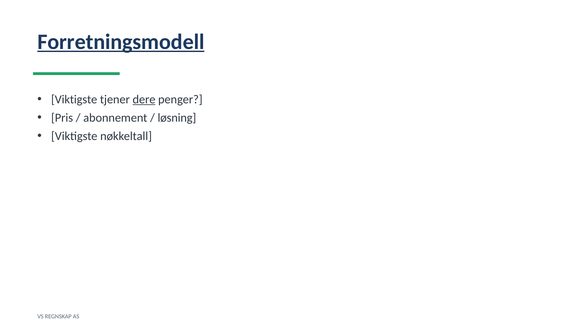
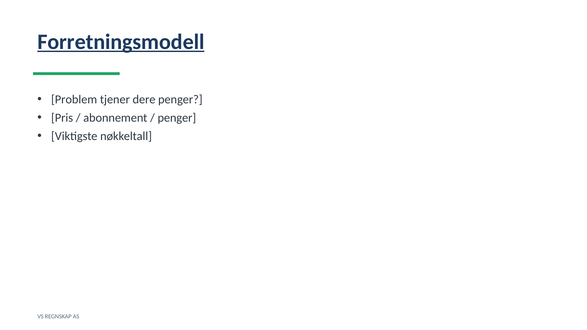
Viktigste: Viktigste -> Problem (74, 99)
dere underline: present -> none (144, 99)
løsning: løsning -> penger (177, 118)
